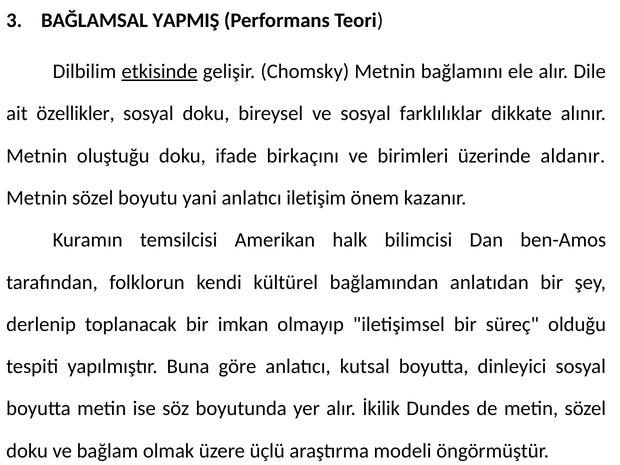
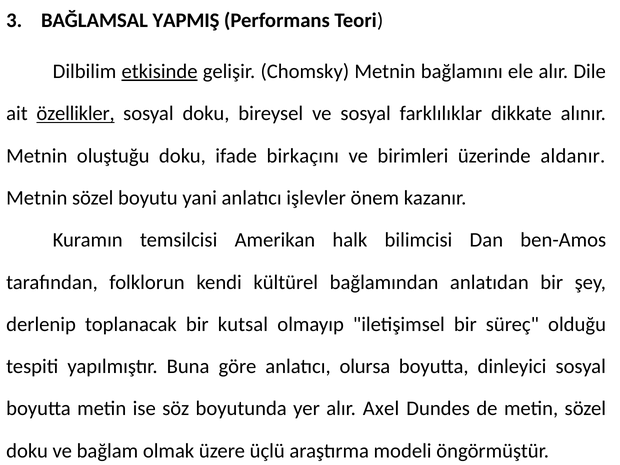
özellikler underline: none -> present (76, 114)
iletişim: iletişim -> işlevler (316, 198)
imkan: imkan -> kutsal (243, 324)
kutsal: kutsal -> olursa (365, 367)
İkilik: İkilik -> Axel (381, 409)
